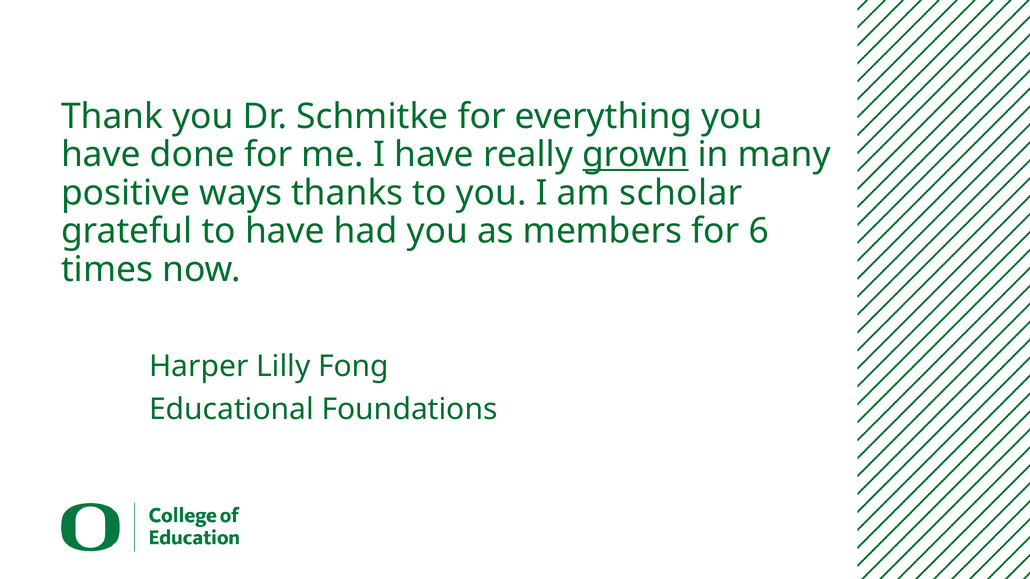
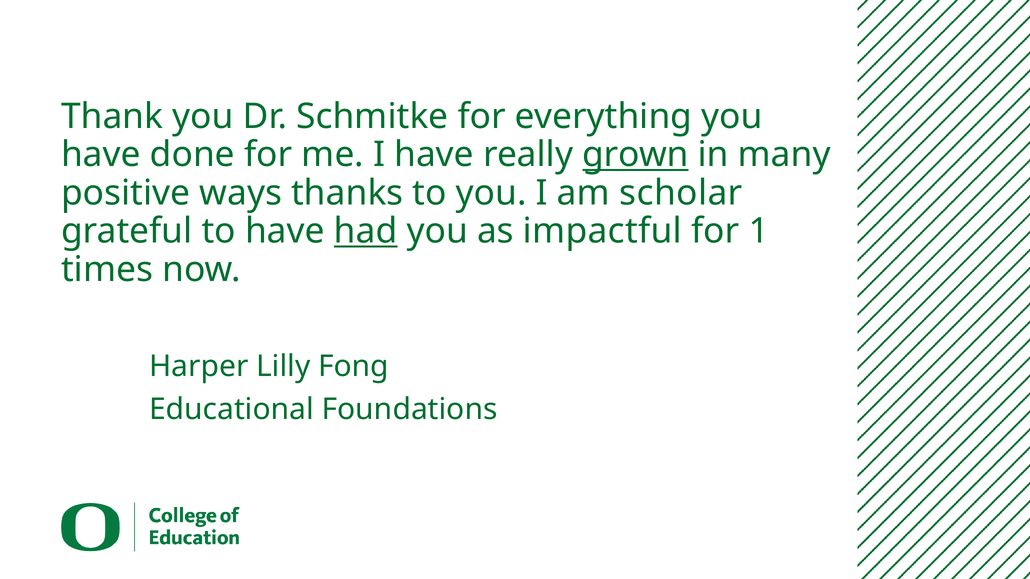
had underline: none -> present (366, 231)
members: members -> impactful (602, 231)
6: 6 -> 1 (759, 231)
